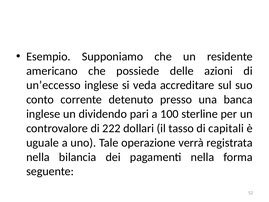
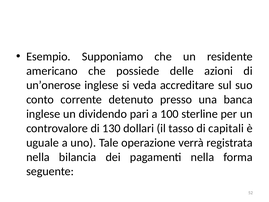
un’eccesso: un’eccesso -> un’onerose (54, 85)
222: 222 -> 130 (111, 128)
